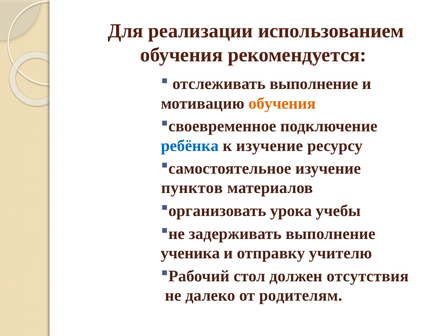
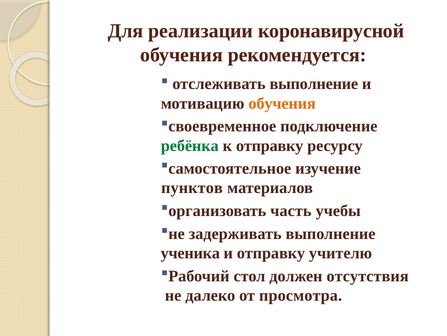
использованием: использованием -> коронавирусной (331, 31)
ребёнка colour: blue -> green (190, 145)
к изучение: изучение -> отправку (270, 145)
урока: урока -> часть (291, 210)
родителям: родителям -> просмотра (301, 295)
